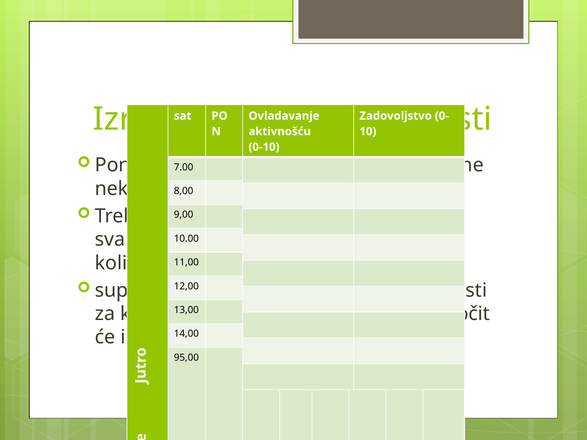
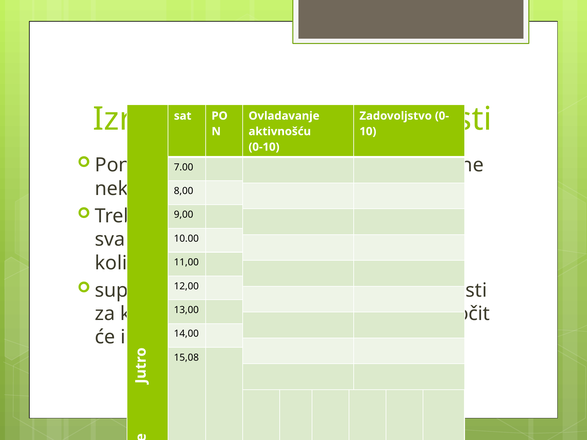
95,00: 95,00 -> 15,08 (186, 358)
